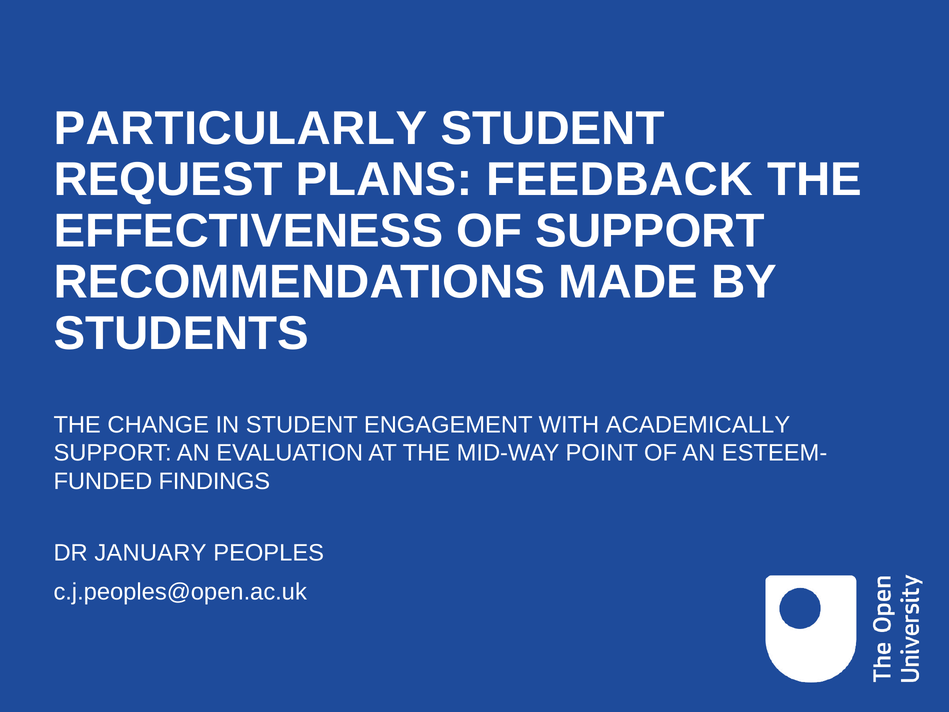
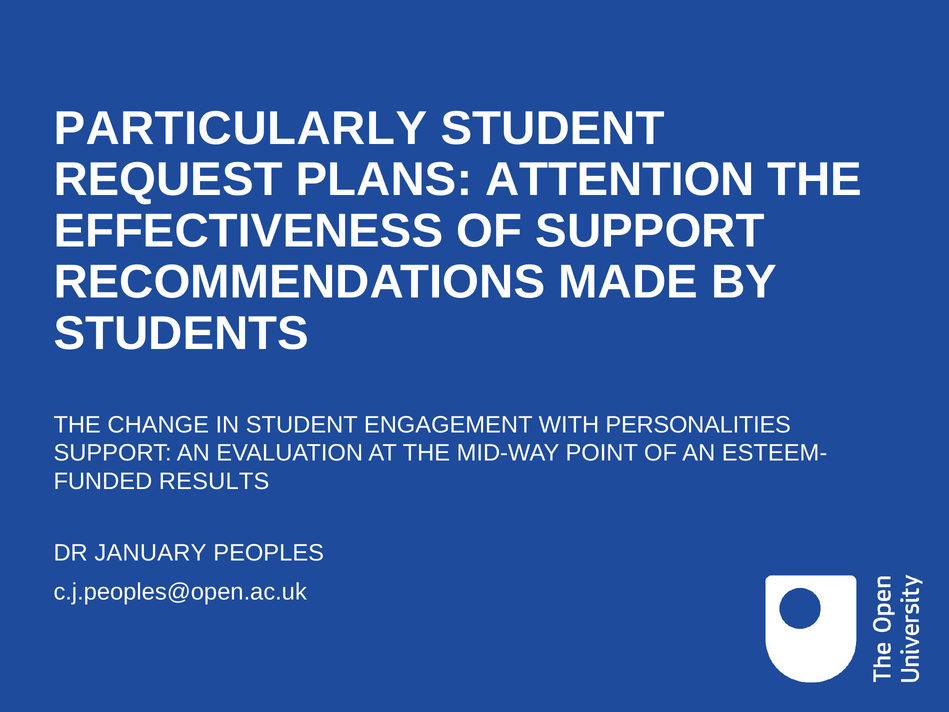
FEEDBACK: FEEDBACK -> ATTENTION (620, 180)
ACADEMICALLY: ACADEMICALLY -> PERSONALITIES (698, 425)
FINDINGS: FINDINGS -> RESULTS (214, 481)
